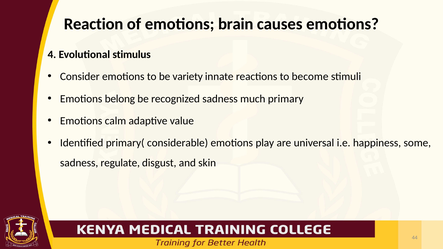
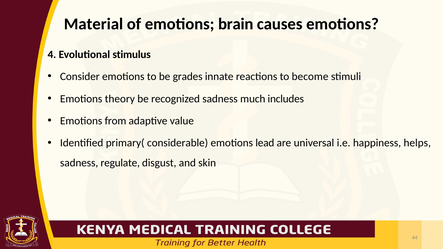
Reaction: Reaction -> Material (93, 24)
variety: variety -> grades (188, 77)
belong: belong -> theory (120, 99)
primary: primary -> includes (286, 99)
calm: calm -> from (116, 121)
play: play -> lead (265, 143)
some: some -> helps (417, 143)
